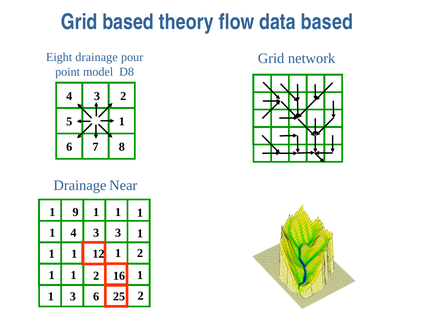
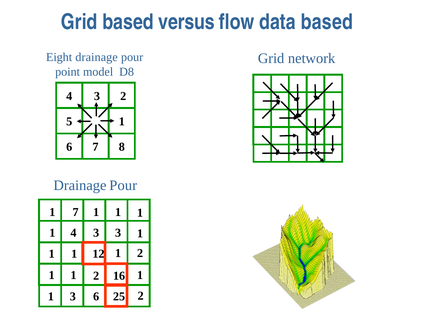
theory: theory -> versus (186, 22)
Near: Near -> Pour (123, 185)
1 9: 9 -> 7 (76, 212)
